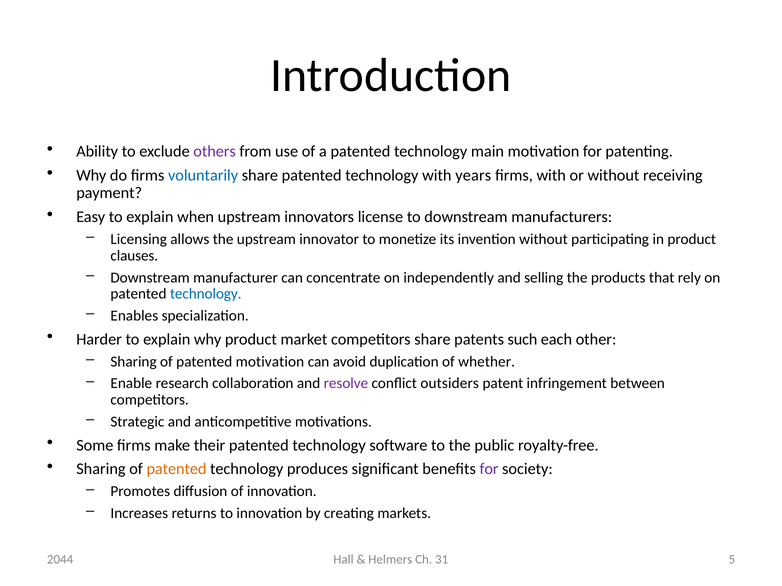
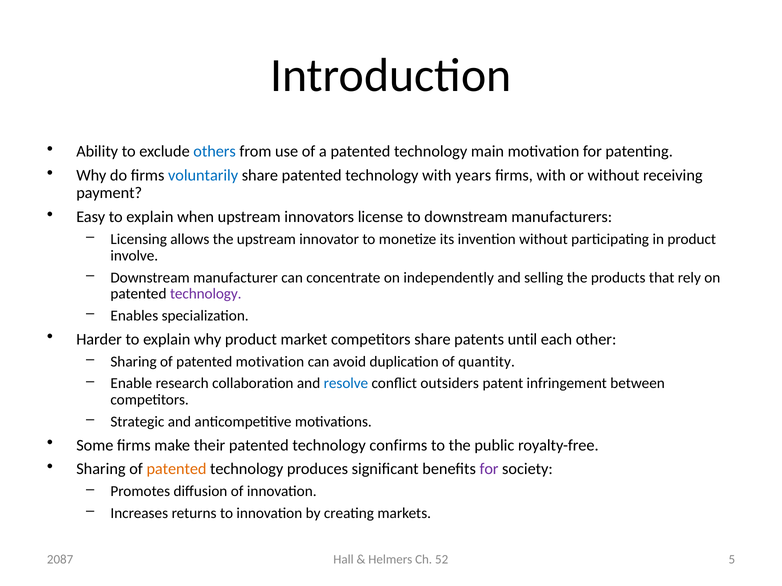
others colour: purple -> blue (215, 152)
clauses: clauses -> involve (134, 256)
technology colour: blue -> purple (206, 294)
such: such -> until (522, 340)
whether: whether -> quantity (487, 362)
resolve colour: purple -> blue (346, 384)
software: software -> confirms (398, 446)
31: 31 -> 52 (442, 560)
2044: 2044 -> 2087 (60, 560)
